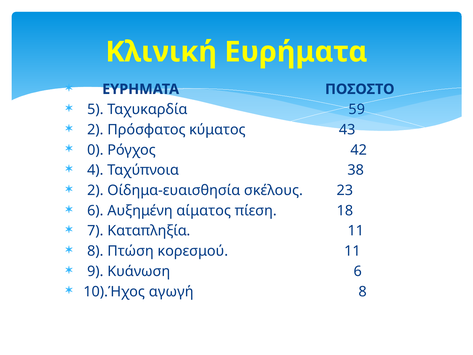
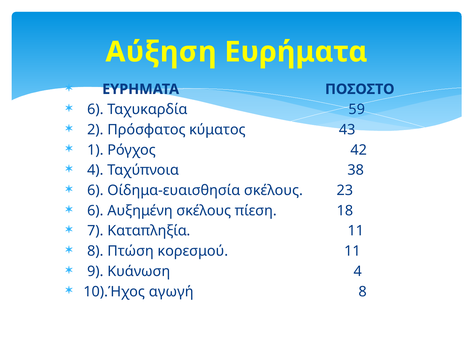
Κλινική: Κλινική -> Αύξηση (161, 52)
5: 5 -> 6 (95, 109)
0: 0 -> 1 (95, 150)
2: 2 -> 6 (95, 190)
Αυξημένη αίματος: αίματος -> σκέλους (204, 210)
Κυάνωση 6: 6 -> 4 (358, 271)
